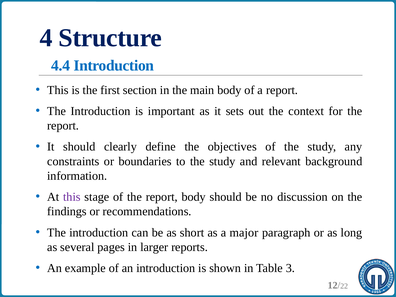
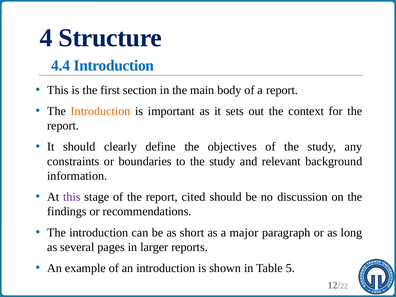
Introduction colour: black -> orange (101, 111)
report body: body -> cited (194, 197)
3: 3 -> 5 (290, 268)
